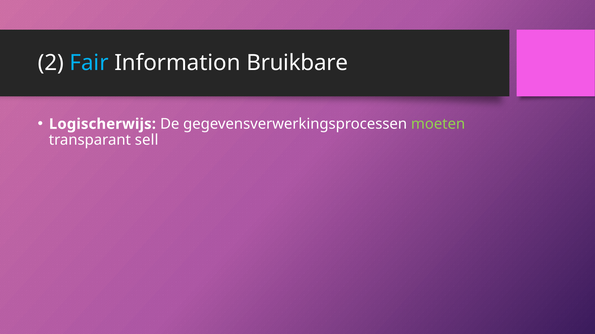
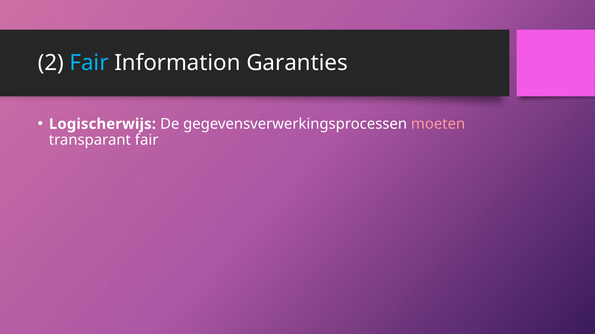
Bruikbare: Bruikbare -> Garanties (297, 63)
moeten colour: light green -> pink (438, 124)
transparant sell: sell -> fair (147, 140)
